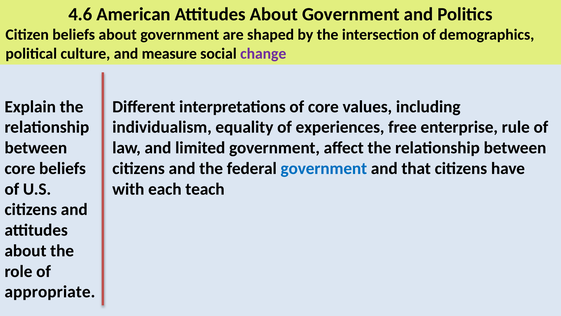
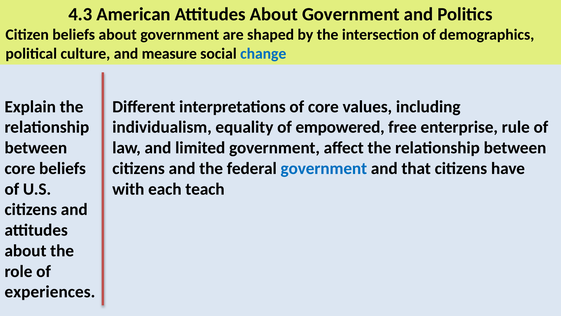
4.6: 4.6 -> 4.3 (80, 14)
change colour: purple -> blue (263, 53)
experiences: experiences -> empowered (340, 127)
appropriate: appropriate -> experiences (50, 292)
